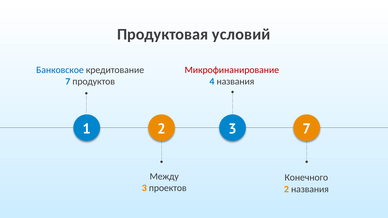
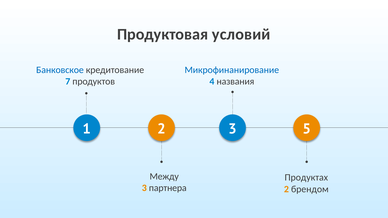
Микрофинанирование colour: red -> blue (232, 70)
2 7: 7 -> 5 (307, 129)
Конечного: Конечного -> Продуктах (306, 178)
проектов: проектов -> партнера (168, 188)
2 названия: названия -> брендом (310, 189)
